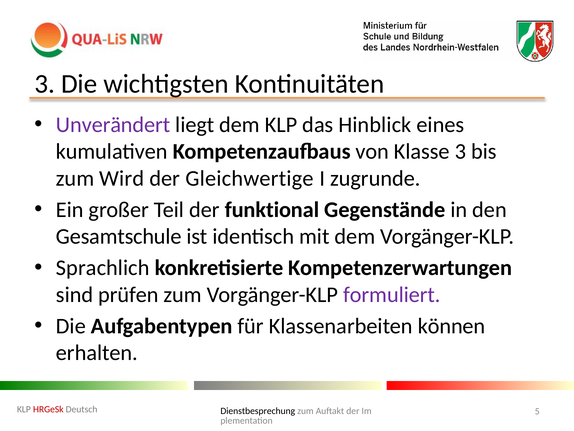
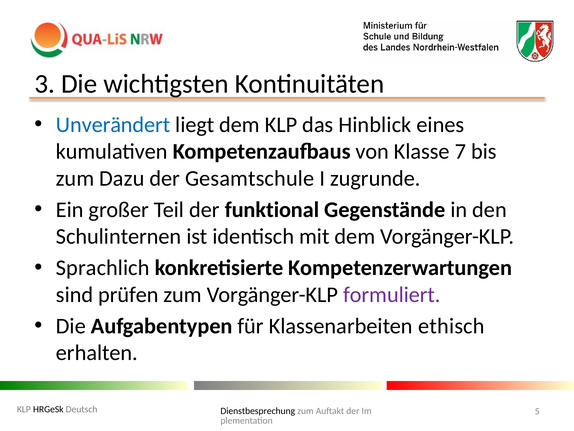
Unverändert colour: purple -> blue (113, 125)
Klasse 3: 3 -> 7 (460, 151)
Wird: Wird -> Dazu (122, 178)
Gleichwertige: Gleichwertige -> Gesamtschule (250, 178)
Gesamtschule: Gesamtschule -> Schulinternen (119, 236)
können: können -> ethisch (451, 326)
HRGeSk colour: red -> black (48, 409)
